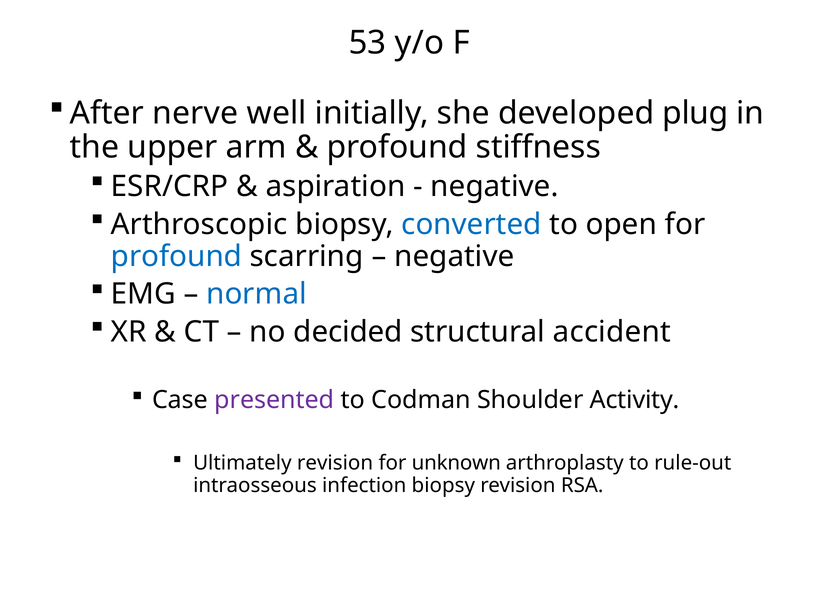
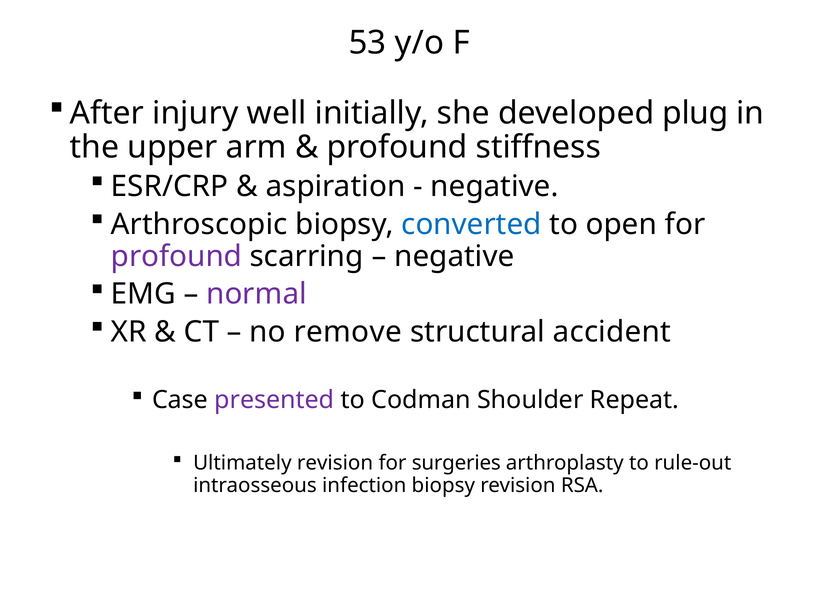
nerve: nerve -> injury (195, 113)
profound colour: blue -> purple (177, 257)
normal colour: blue -> purple (257, 294)
decided: decided -> remove (348, 332)
Activity: Activity -> Repeat (635, 400)
unknown: unknown -> surgeries (456, 463)
